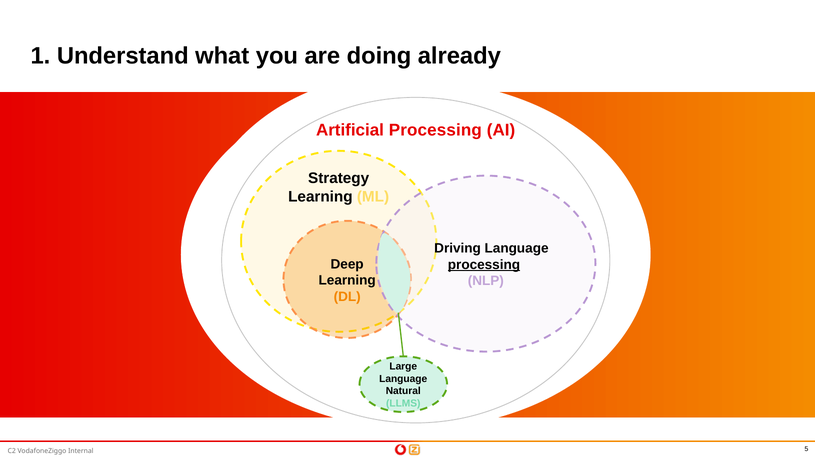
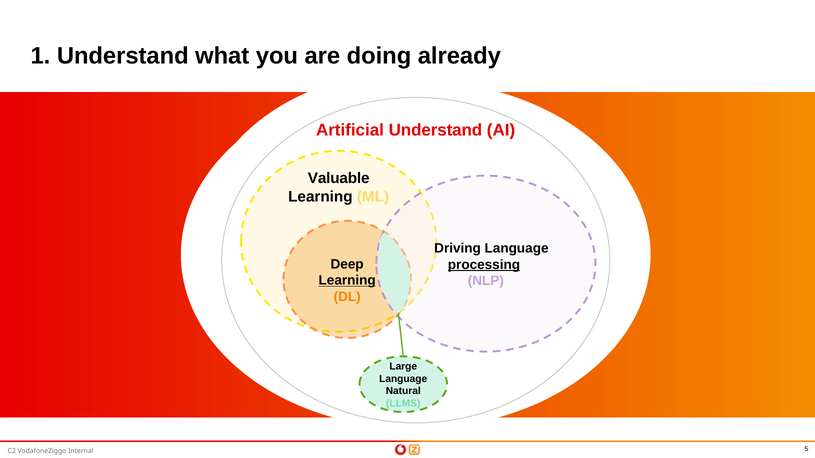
Artificial Processing: Processing -> Understand (435, 130)
Strategy: Strategy -> Valuable (339, 178)
Learning underline: none -> present (347, 281)
